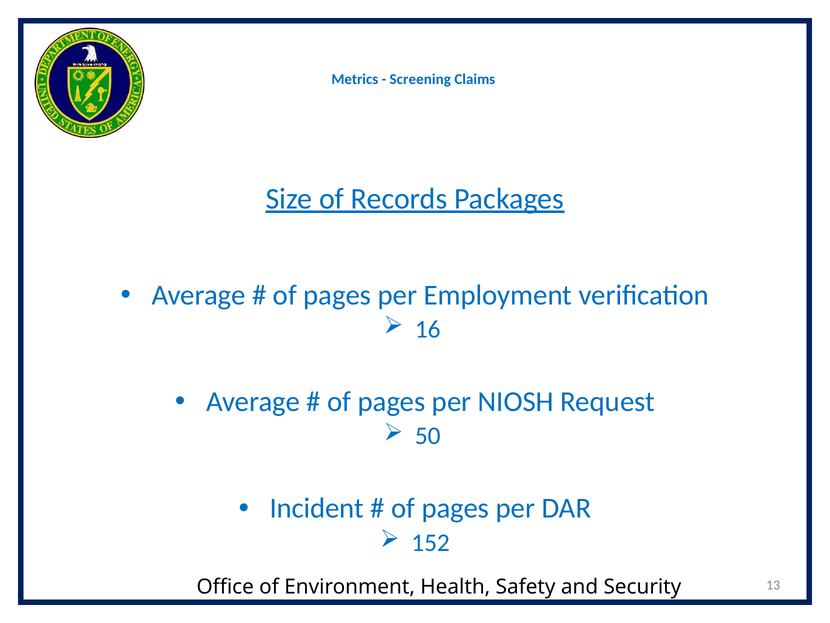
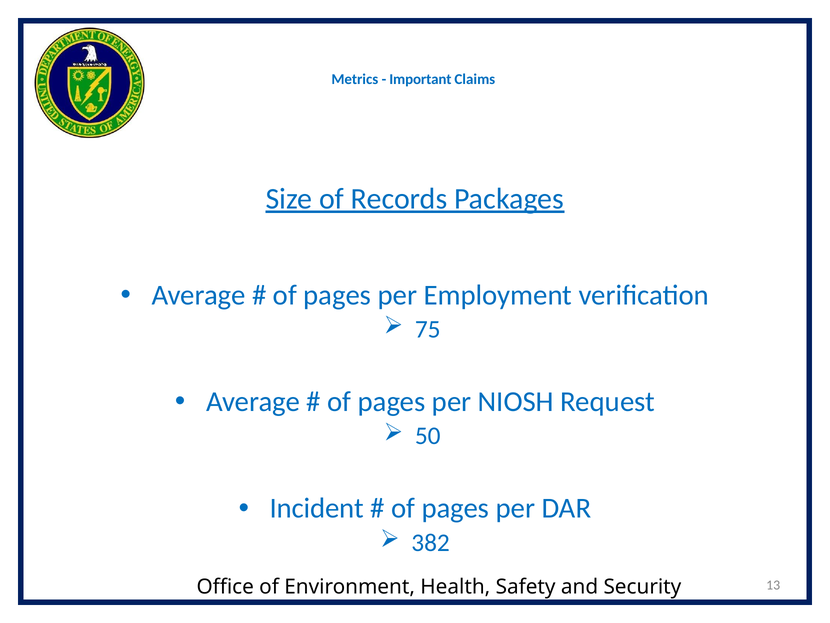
Screening: Screening -> Important (420, 79)
16: 16 -> 75 (428, 329)
152: 152 -> 382 (431, 542)
